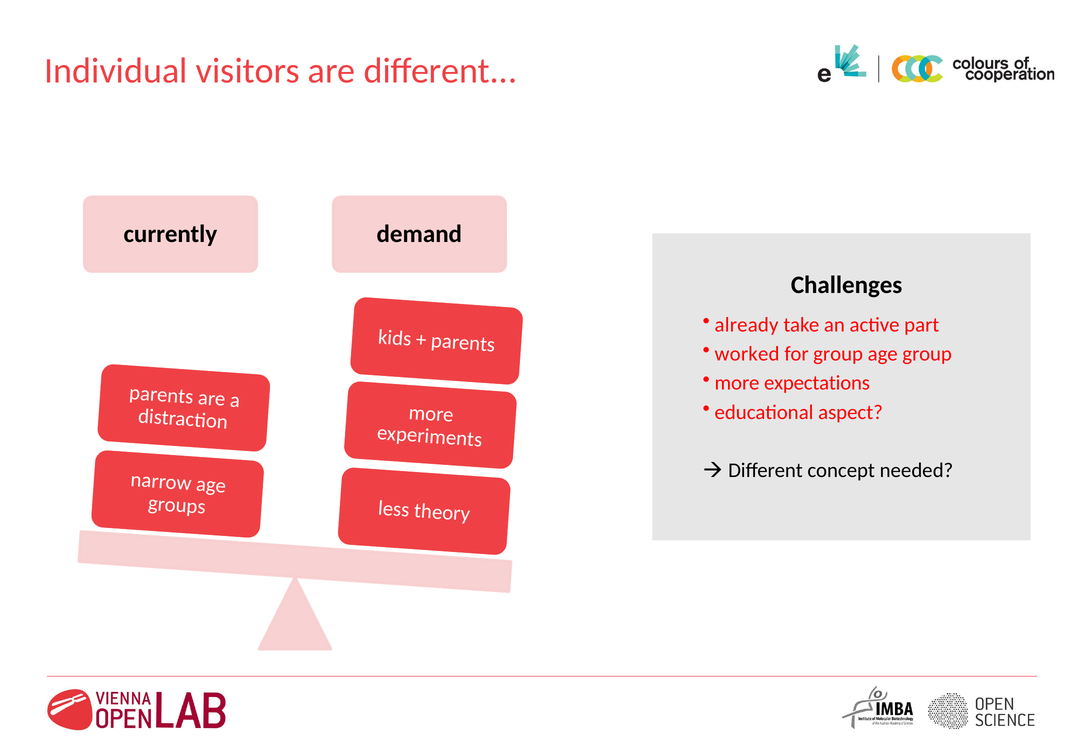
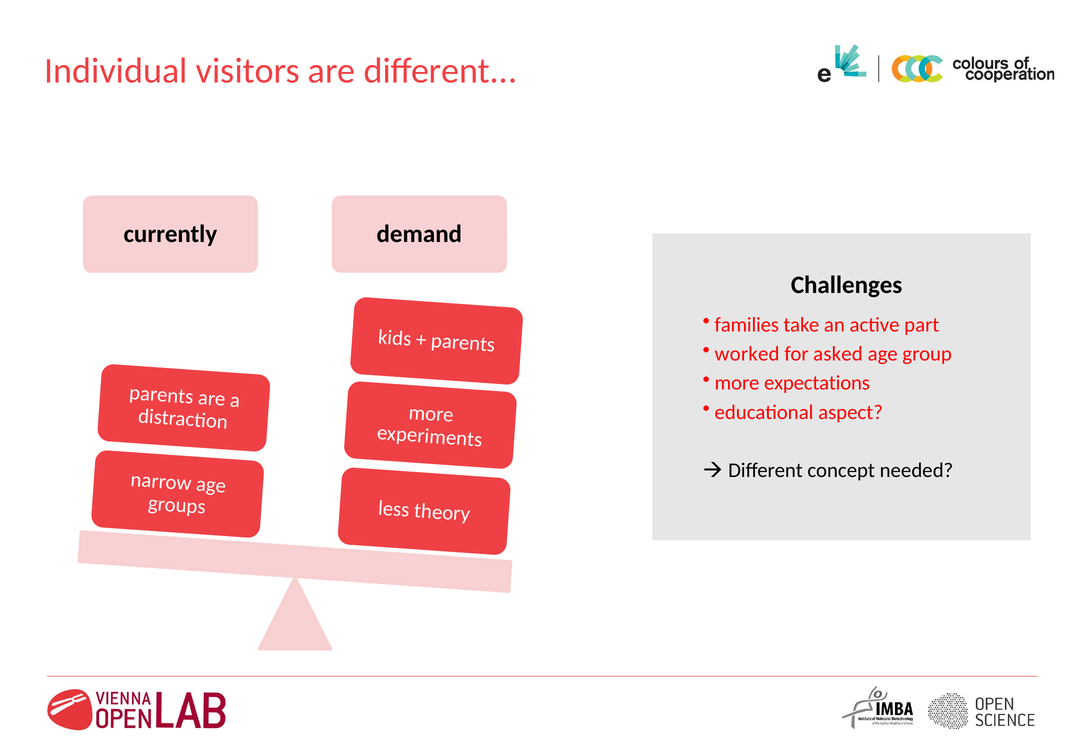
already: already -> families (747, 325)
for group: group -> asked (838, 354)
